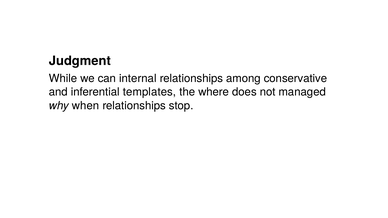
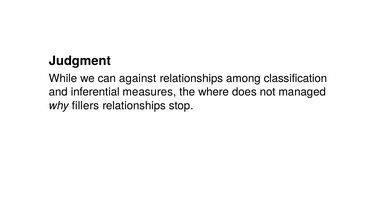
internal: internal -> against (138, 78)
conservative: conservative -> classification (296, 78)
templates: templates -> measures (149, 92)
when: when -> fillers (86, 106)
